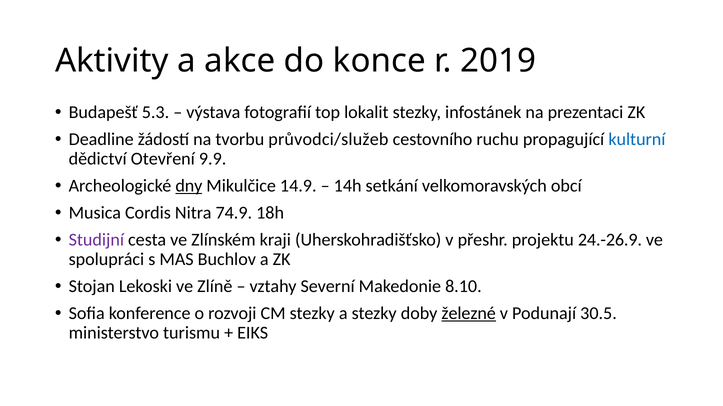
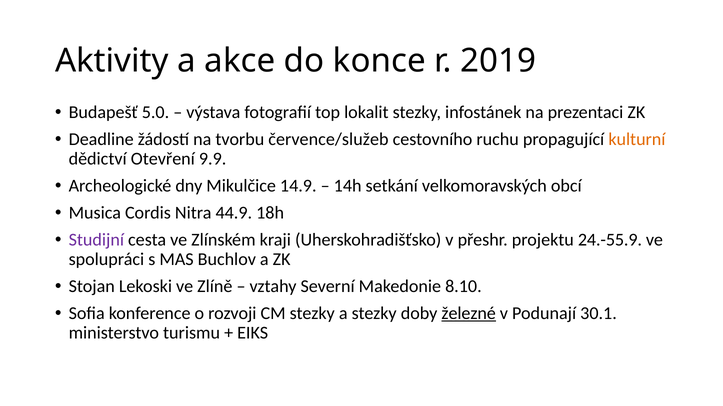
5.3: 5.3 -> 5.0 (155, 113)
průvodci/služeb: průvodci/služeb -> července/služeb (328, 140)
kulturní colour: blue -> orange (637, 140)
dny underline: present -> none (189, 186)
74.9: 74.9 -> 44.9 (234, 213)
24.-26.9: 24.-26.9 -> 24.-55.9 (610, 240)
30.5: 30.5 -> 30.1 (599, 314)
